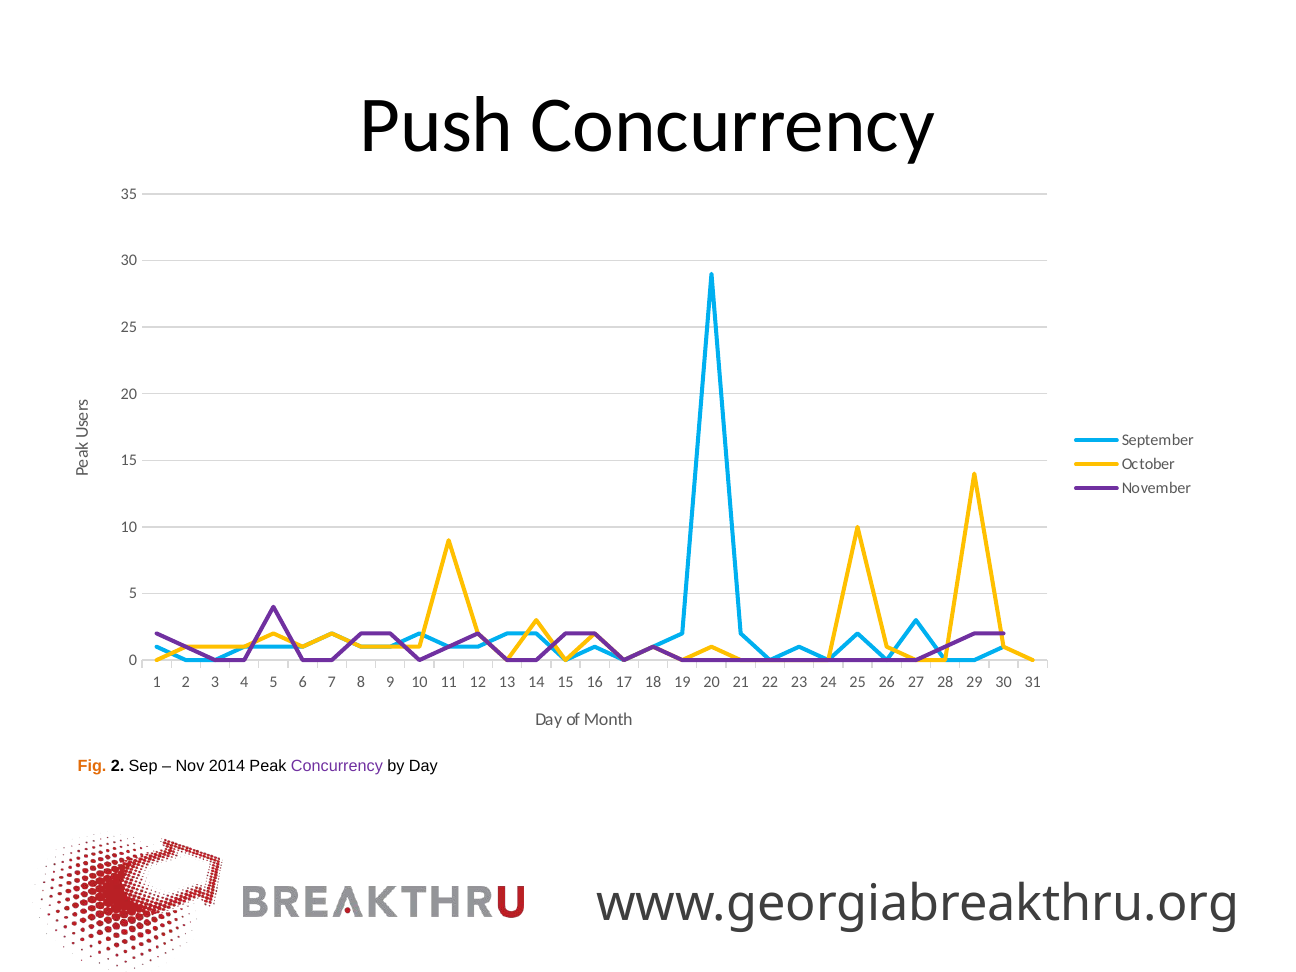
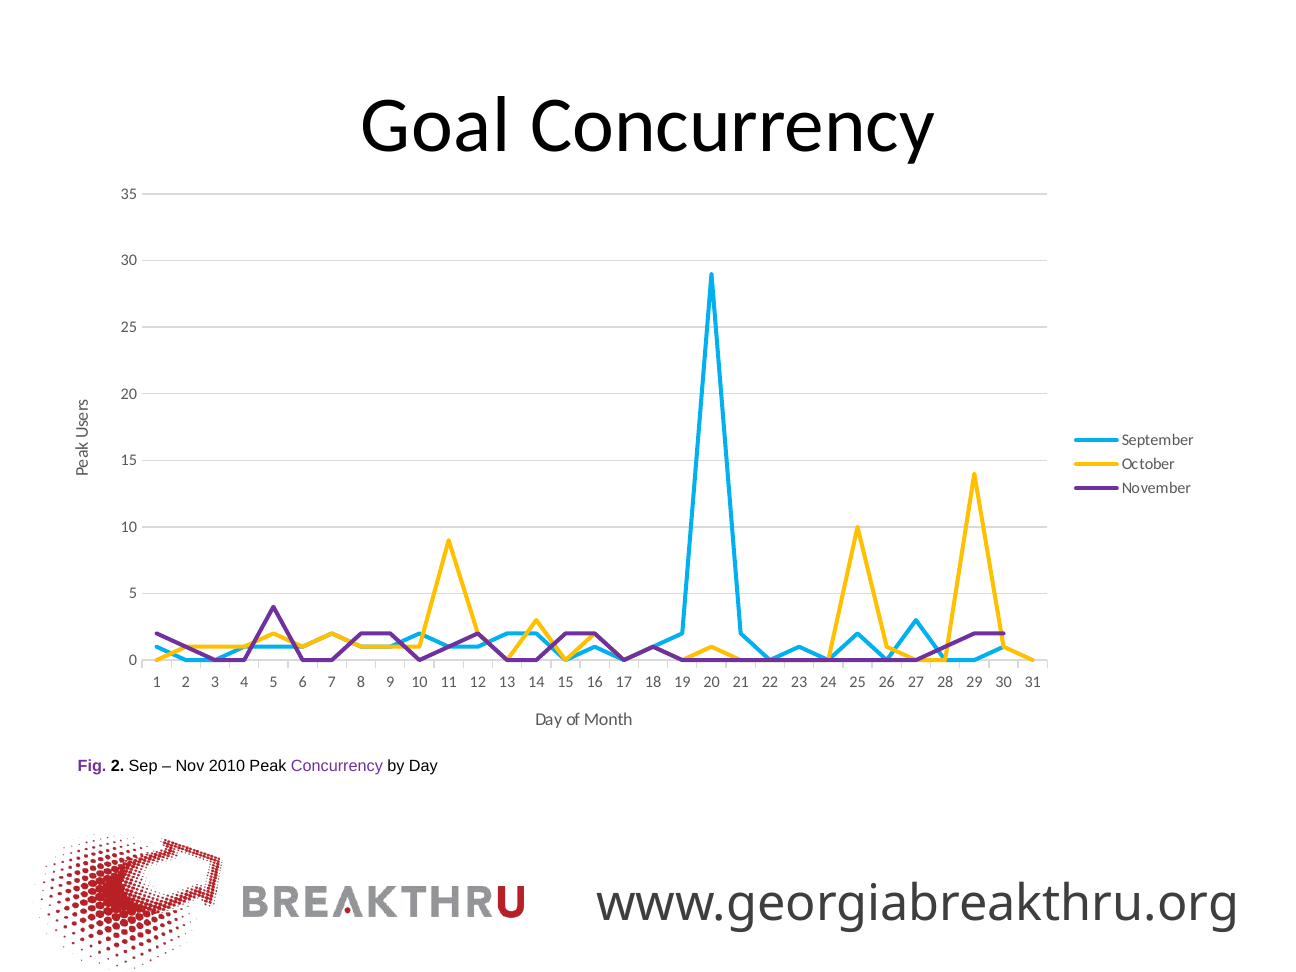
Push: Push -> Goal (436, 125)
Fig colour: orange -> purple (92, 766)
2014: 2014 -> 2010 (227, 766)
